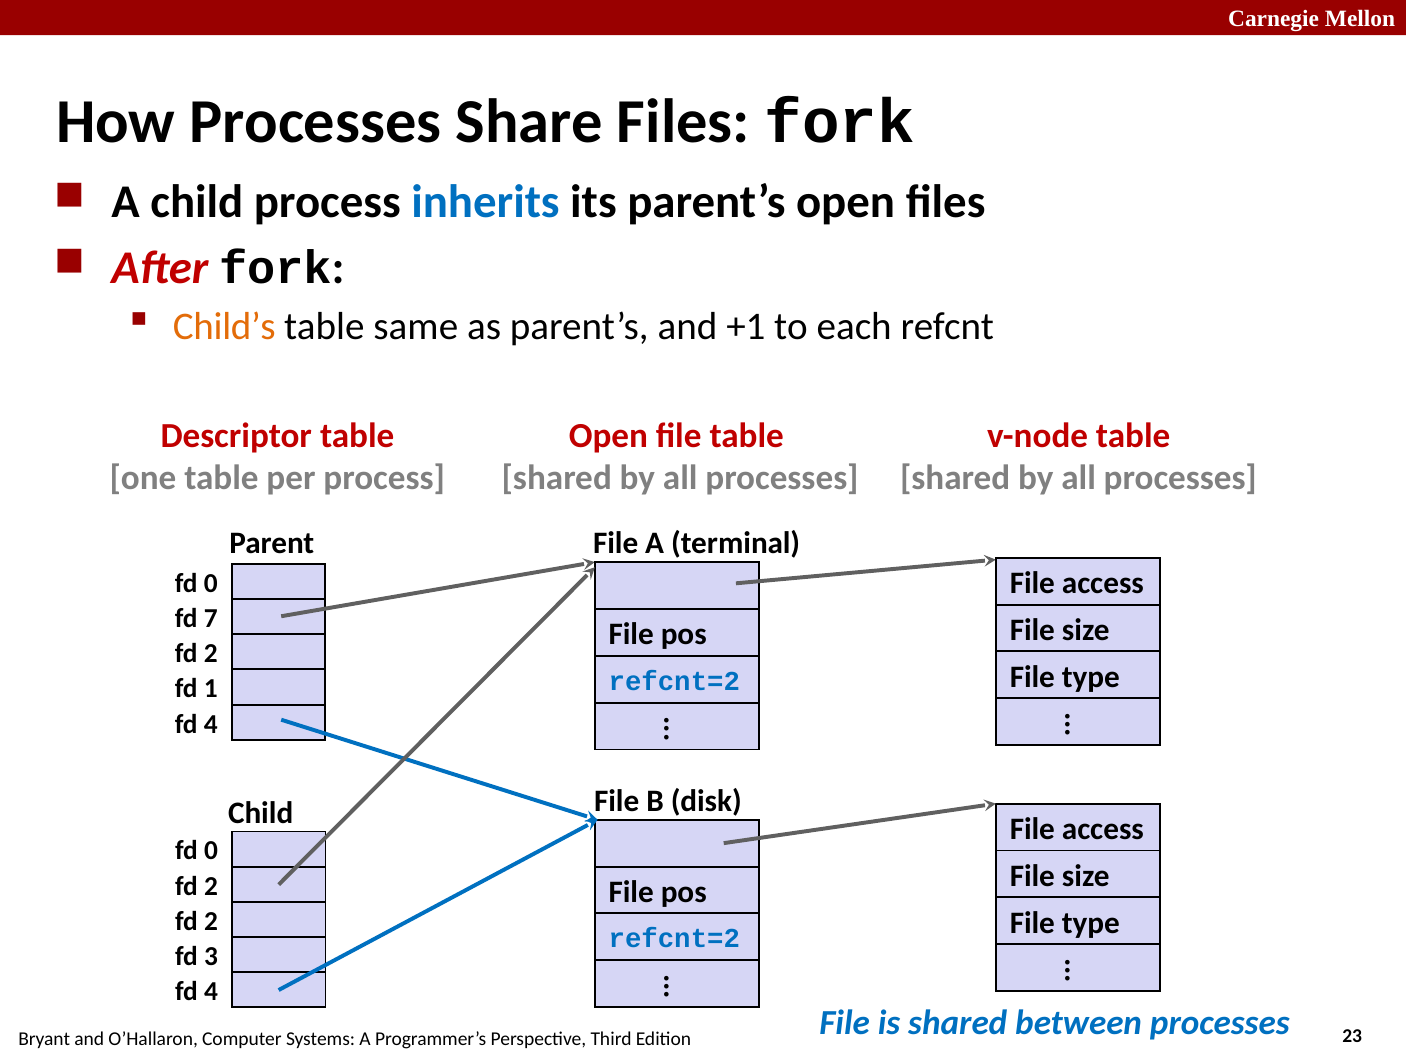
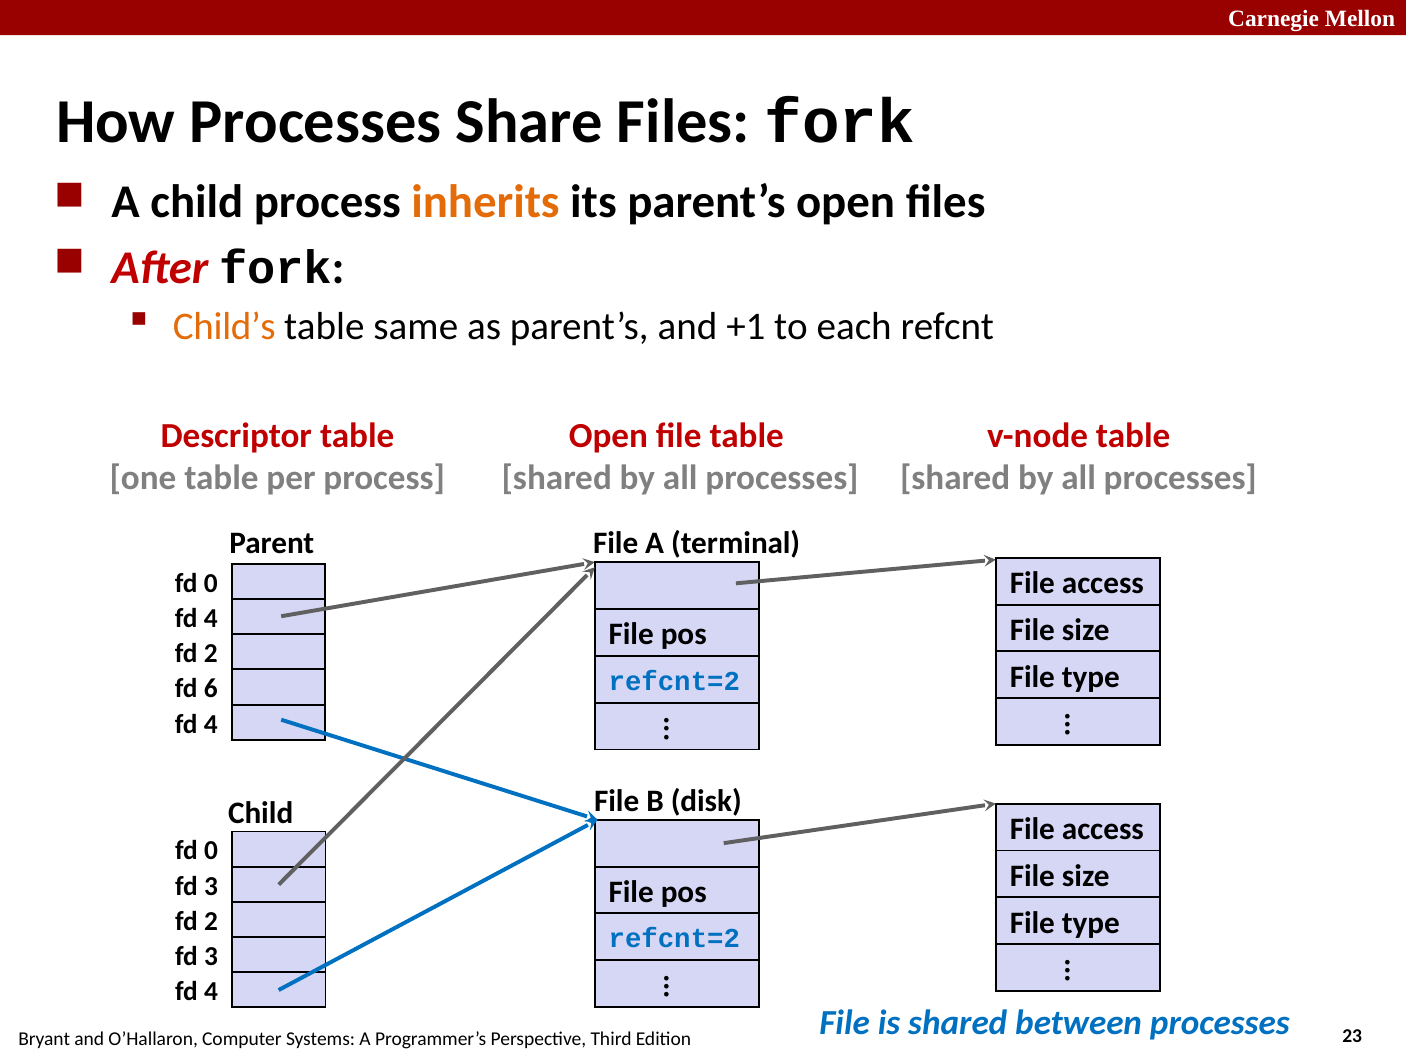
inherits colour: blue -> orange (485, 202)
7: 7 -> 4 (211, 619)
1: 1 -> 6 (211, 689)
2: 2 -> 3 (211, 886)
